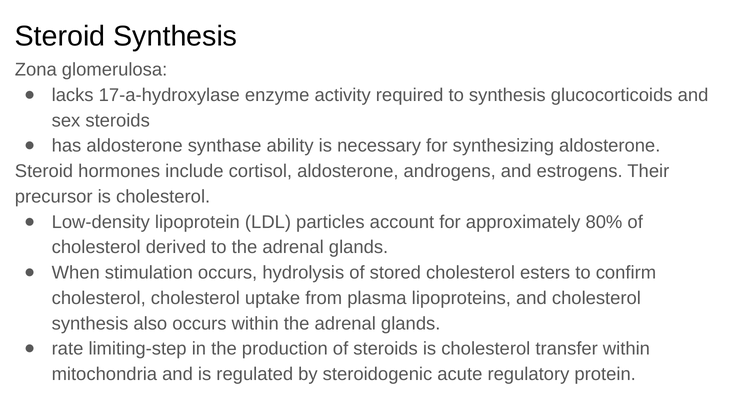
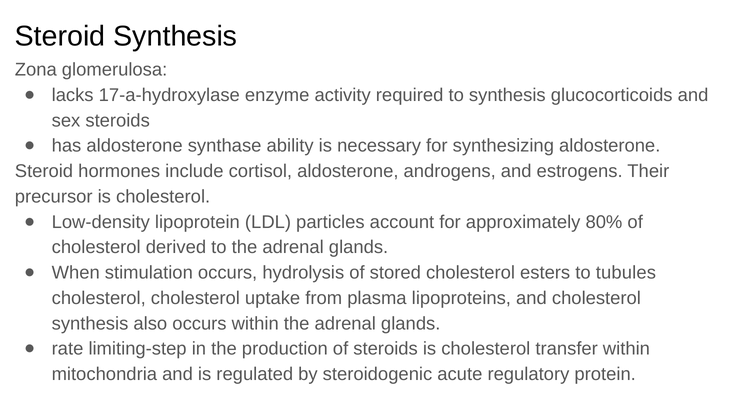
confirm: confirm -> tubules (626, 273)
